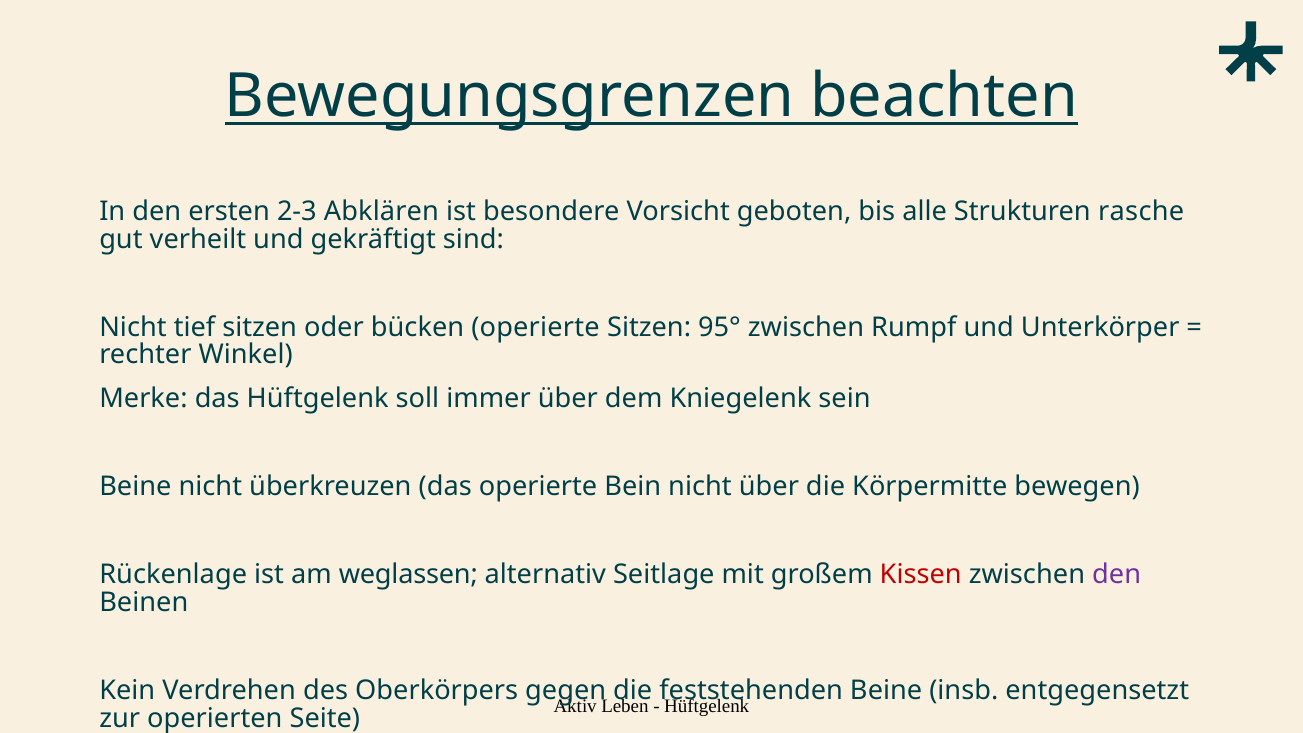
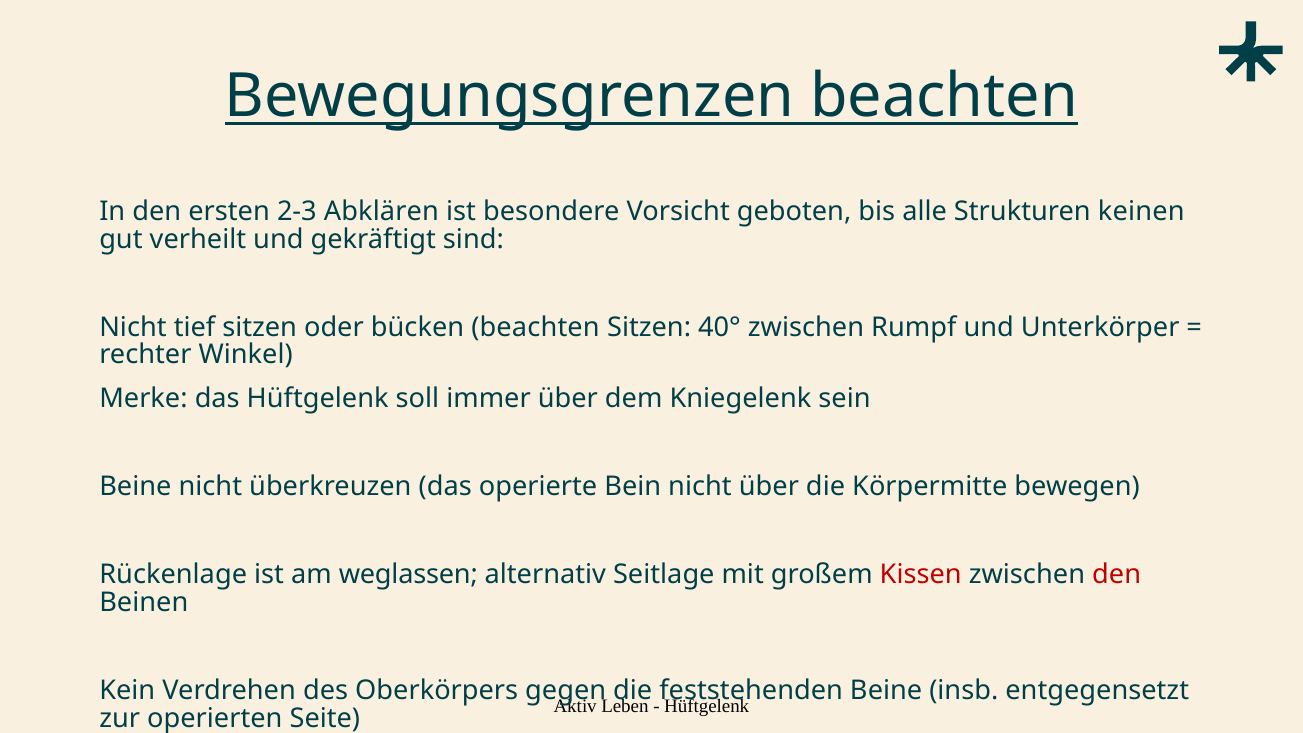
rasche: rasche -> keinen (1141, 212)
bücken operierte: operierte -> beachten (536, 327)
95°: 95° -> 40° (719, 327)
den colour: purple -> red (1117, 575)
